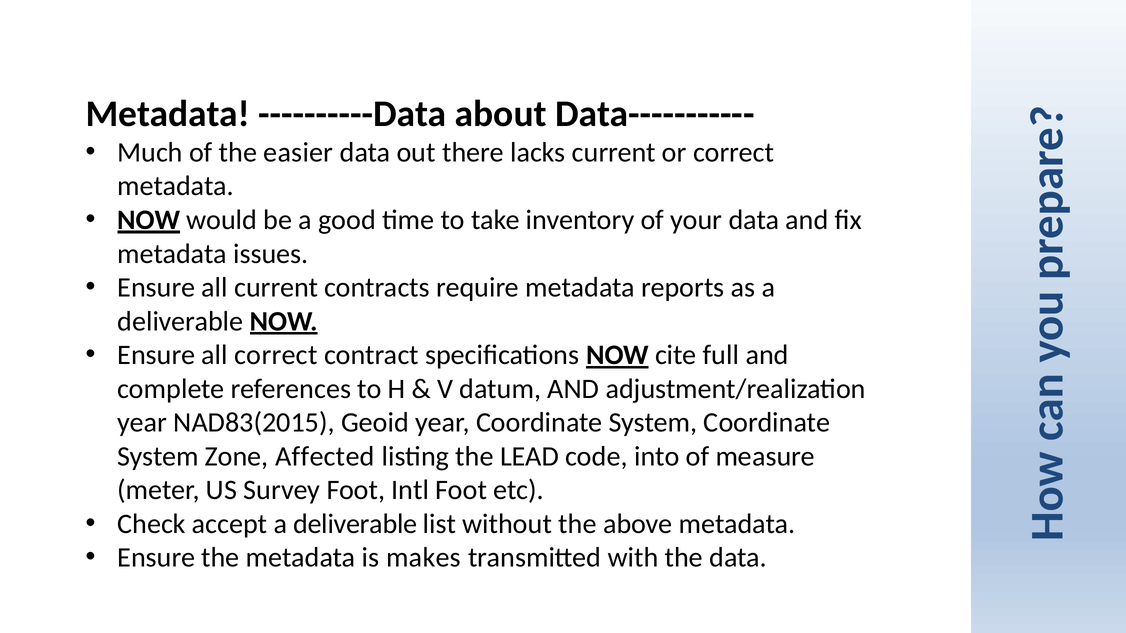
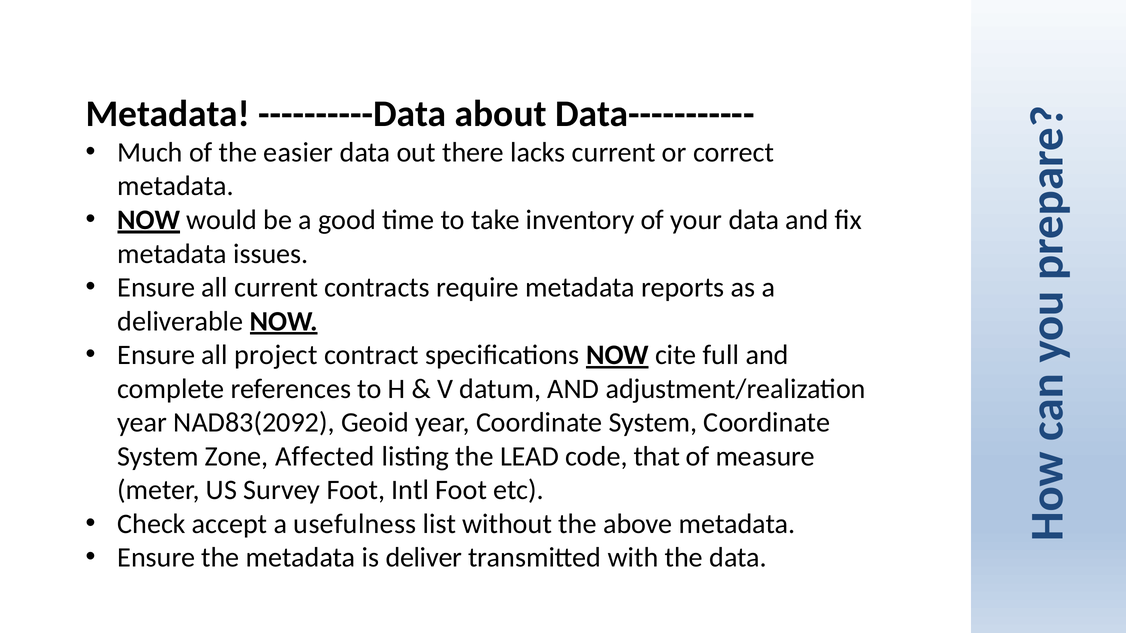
all correct: correct -> project (276, 355)
NAD83(2015: NAD83(2015 -> NAD83(2092 (254, 423)
into: into -> that (657, 457)
accept a deliverable: deliverable -> usefulness (355, 524)
makes: makes -> deliver (424, 558)
